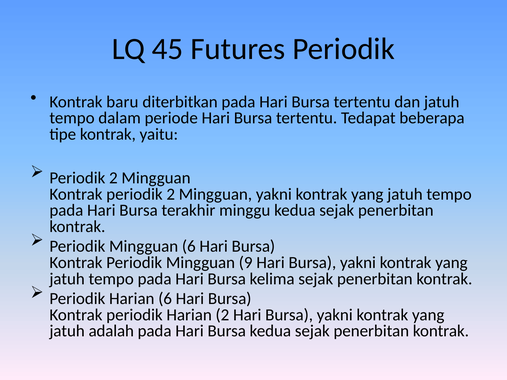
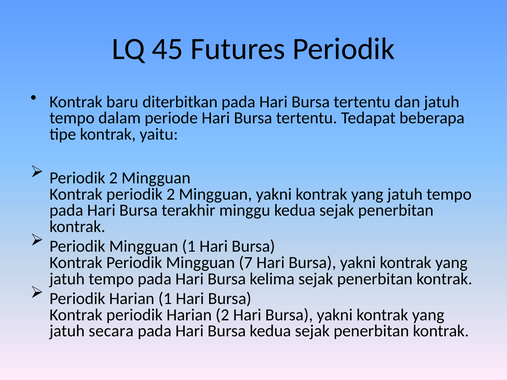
Mingguan 6: 6 -> 1 (189, 247)
9: 9 -> 7 (246, 263)
Harian 6: 6 -> 1 (165, 299)
adalah: adalah -> secara (111, 331)
